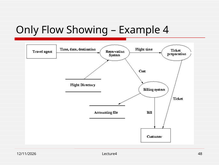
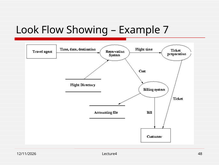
Only: Only -> Look (27, 30)
4: 4 -> 7 (166, 30)
